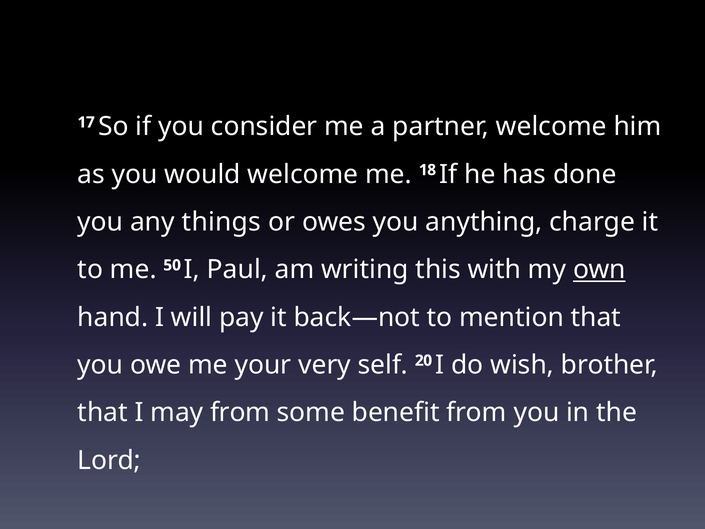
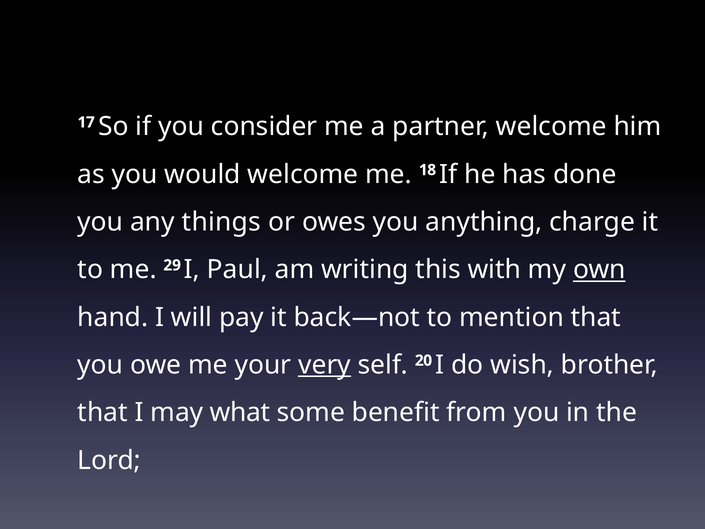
50: 50 -> 29 (172, 265)
very underline: none -> present (325, 365)
may from: from -> what (240, 412)
